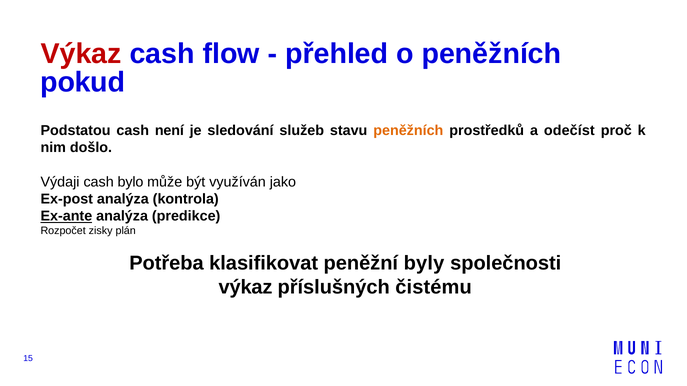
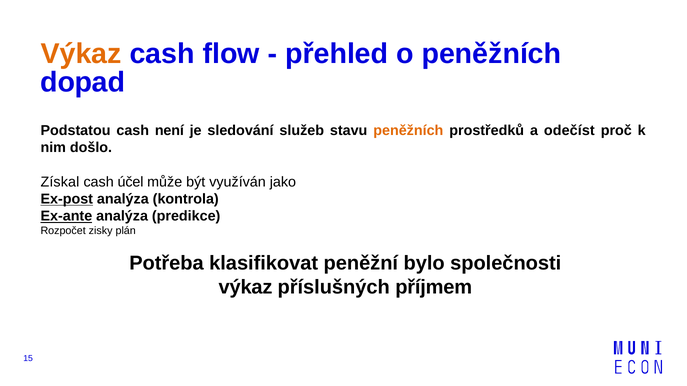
Výkaz colour: red -> orange (81, 54)
pokud: pokud -> dopad (83, 83)
Výdaji: Výdaji -> Získal (60, 182)
bylo: bylo -> účel (131, 182)
Ex-post underline: none -> present (67, 199)
byly: byly -> bylo (424, 263)
čistému: čistému -> příjmem (434, 287)
